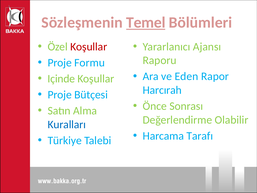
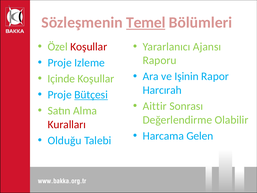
Formu: Formu -> Izleme (90, 63)
Eden: Eden -> Işinin (187, 76)
Bütçesi underline: none -> present (91, 95)
Önce: Önce -> Aittir (155, 106)
Kuralları colour: blue -> red (67, 124)
Tarafı: Tarafı -> Gelen (200, 136)
Türkiye: Türkiye -> Olduğu (65, 140)
